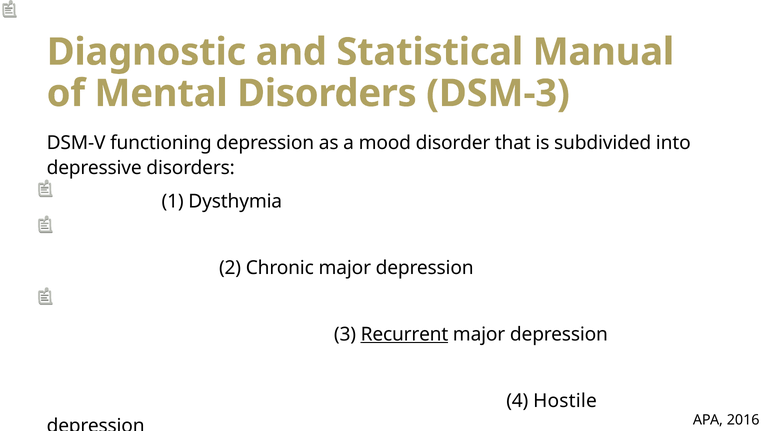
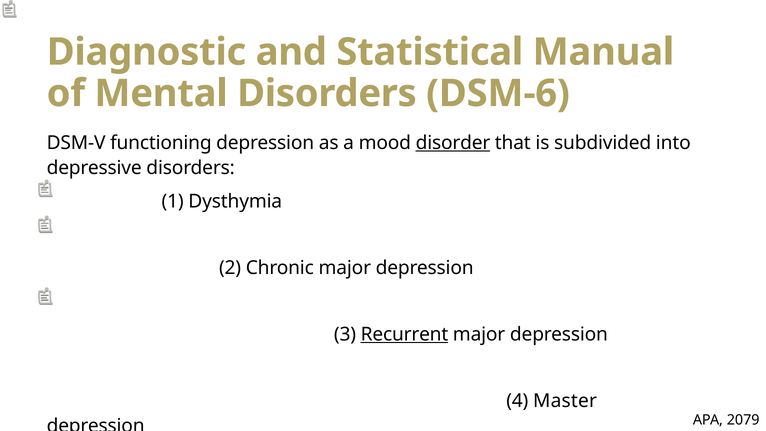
DSM-3: DSM-3 -> DSM-6 (498, 93)
disorder underline: none -> present (453, 143)
Hostile: Hostile -> Master (565, 401)
2016: 2016 -> 2079 (743, 420)
